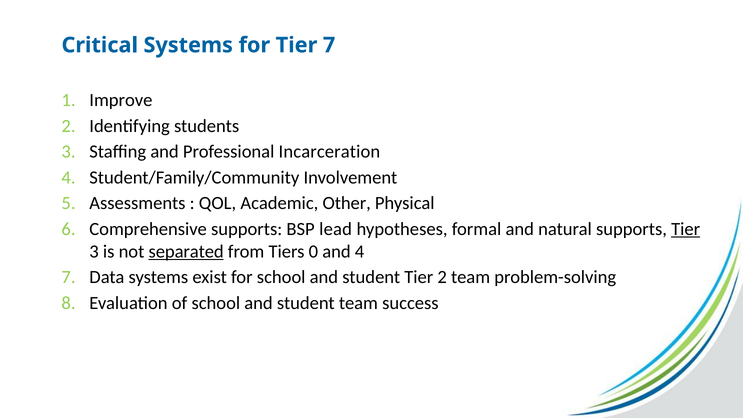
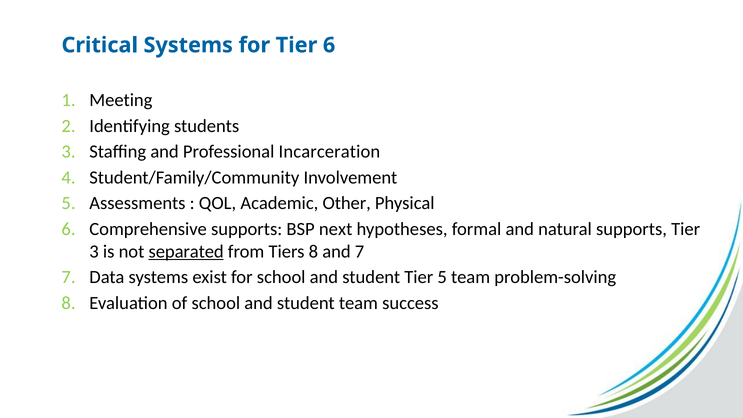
Tier 7: 7 -> 6 (329, 45)
Improve: Improve -> Meeting (121, 100)
lead: lead -> next (336, 229)
Tier underline: present -> none (686, 229)
Tiers 0: 0 -> 8 (313, 251)
and 4: 4 -> 7 (360, 251)
Tier 2: 2 -> 5 (442, 277)
